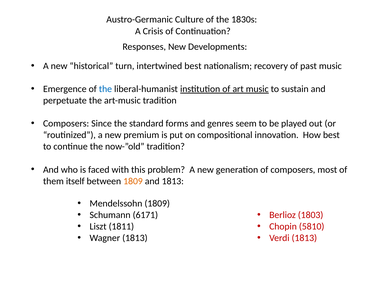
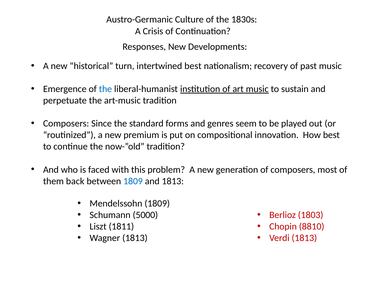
itself: itself -> back (75, 182)
1809 colour: orange -> blue (133, 182)
6171: 6171 -> 5000 (145, 216)
5810: 5810 -> 8810 (312, 227)
